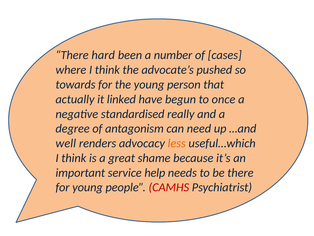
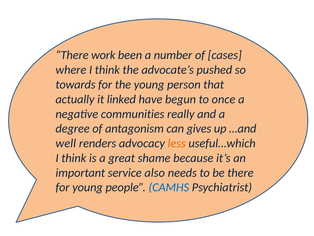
hard: hard -> work (103, 55)
standardised: standardised -> communities (133, 114)
need: need -> gives (199, 128)
help: help -> also (155, 172)
CAMHS colour: red -> blue (169, 187)
